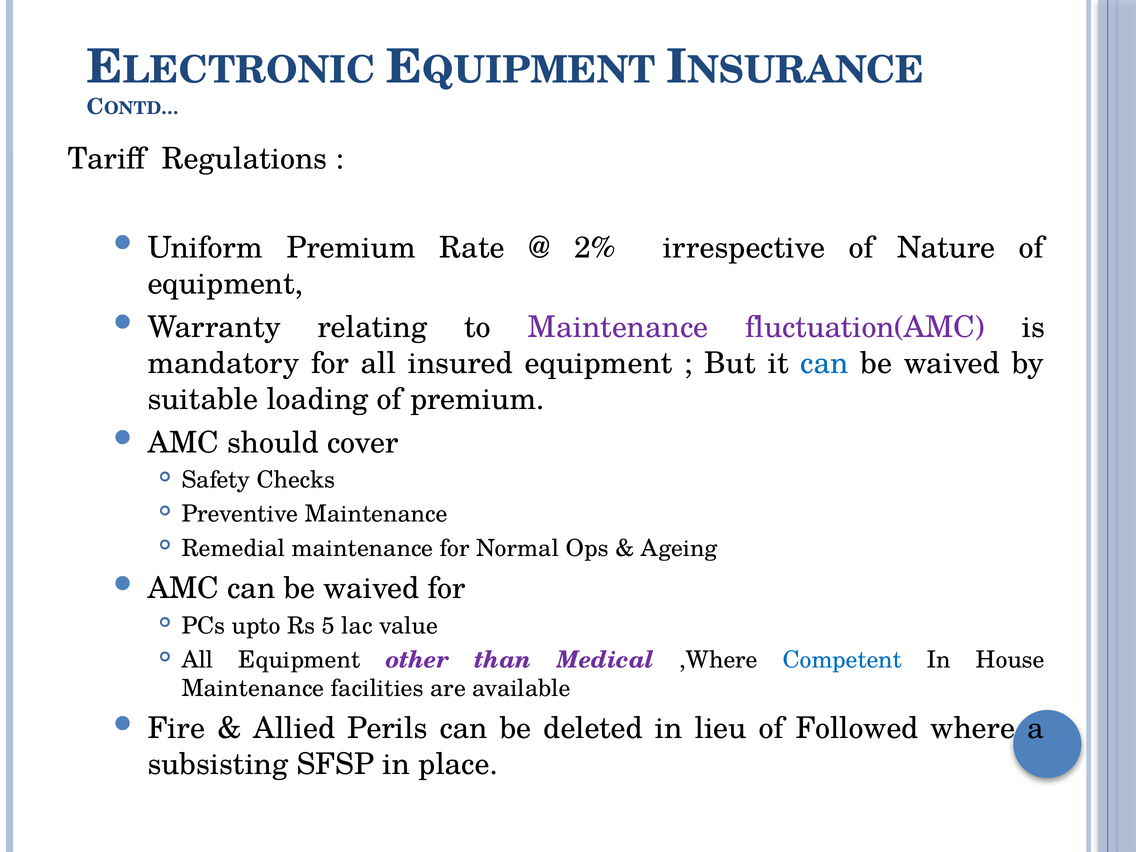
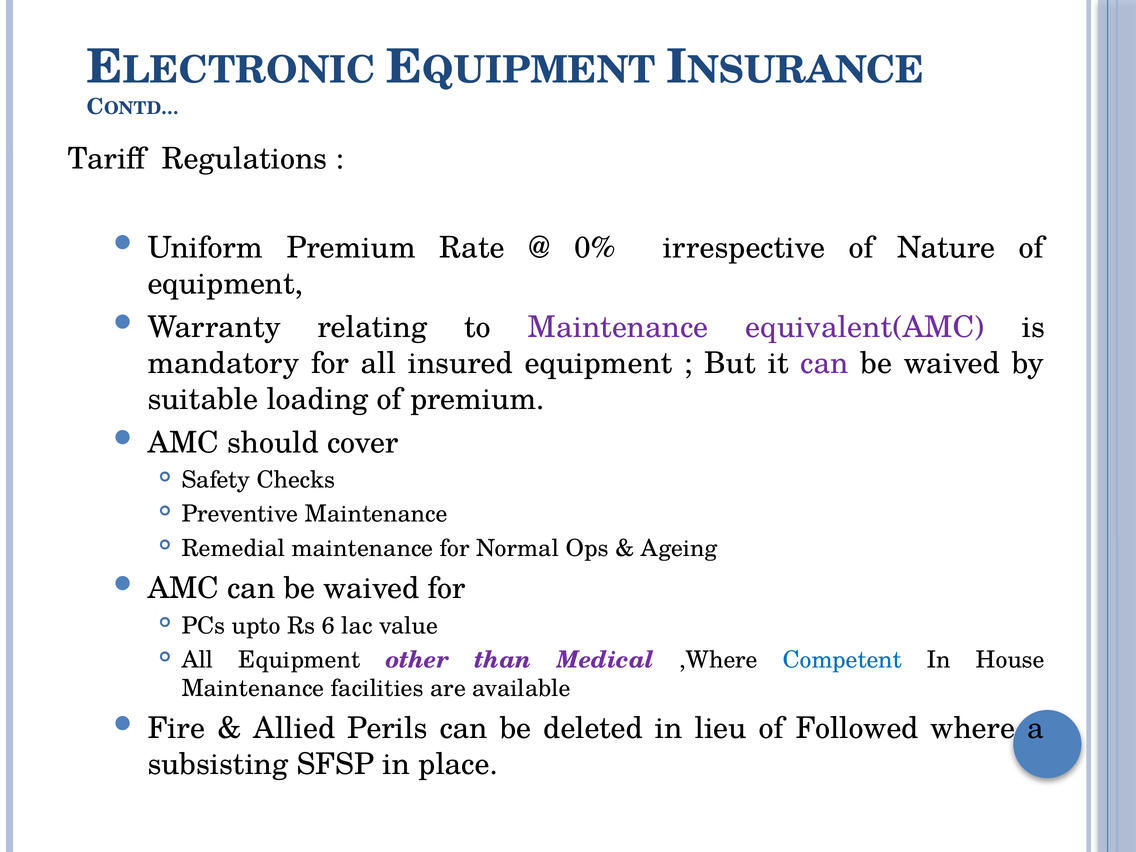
2%: 2% -> 0% (595, 248)
fluctuation(AMC: fluctuation(AMC -> equivalent(AMC (865, 327)
can colour: blue -> purple (825, 363)
5: 5 -> 6 (328, 626)
